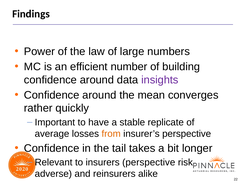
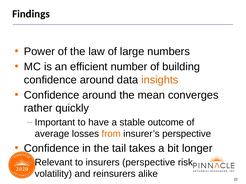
insights colour: purple -> orange (160, 80)
replicate: replicate -> outcome (166, 123)
adverse: adverse -> volatility (53, 174)
